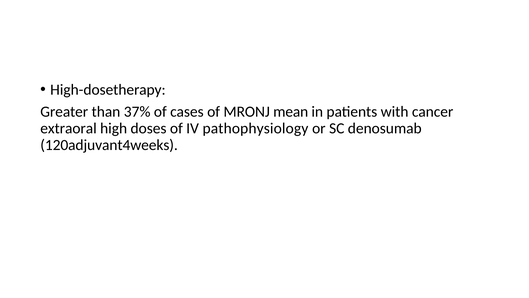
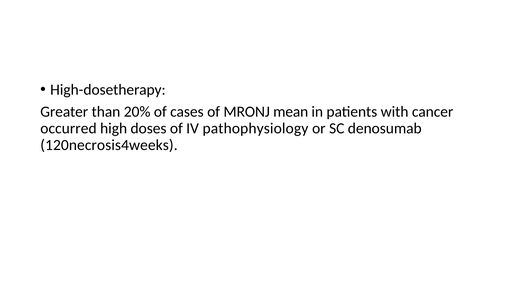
37%: 37% -> 20% (137, 112)
extraoral: extraoral -> occurred (68, 128)
120adjuvant4weeks: 120adjuvant4weeks -> 120necrosis4weeks (109, 145)
